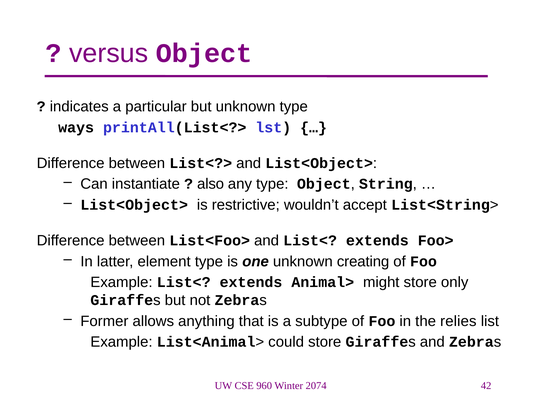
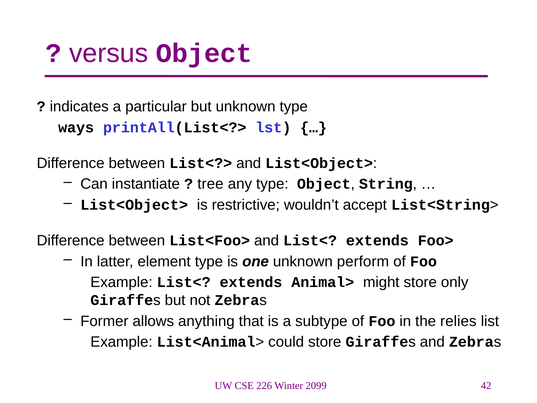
also: also -> tree (210, 184)
creating: creating -> perform (363, 261)
960: 960 -> 226 (264, 386)
2074: 2074 -> 2099 (316, 386)
